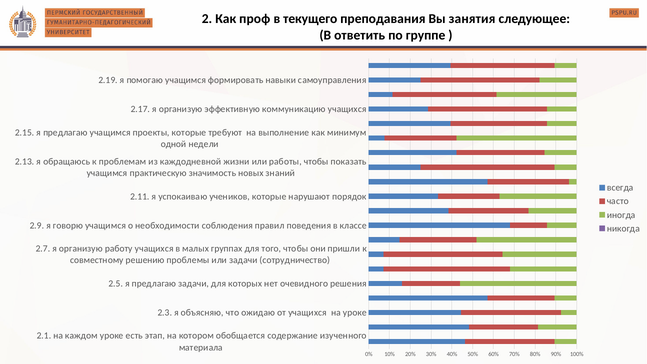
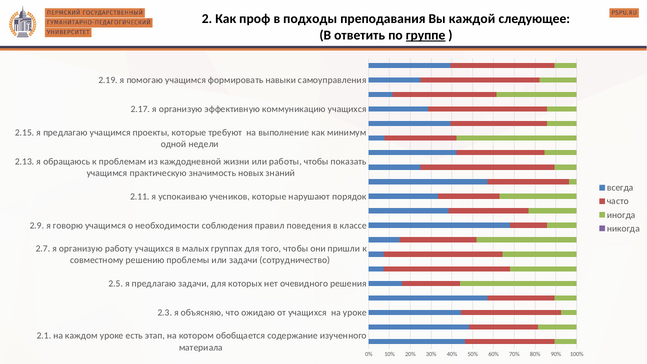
текущего: текущего -> подходы (310, 19)
занятия: занятия -> каждой (472, 19)
группе underline: none -> present (426, 35)
